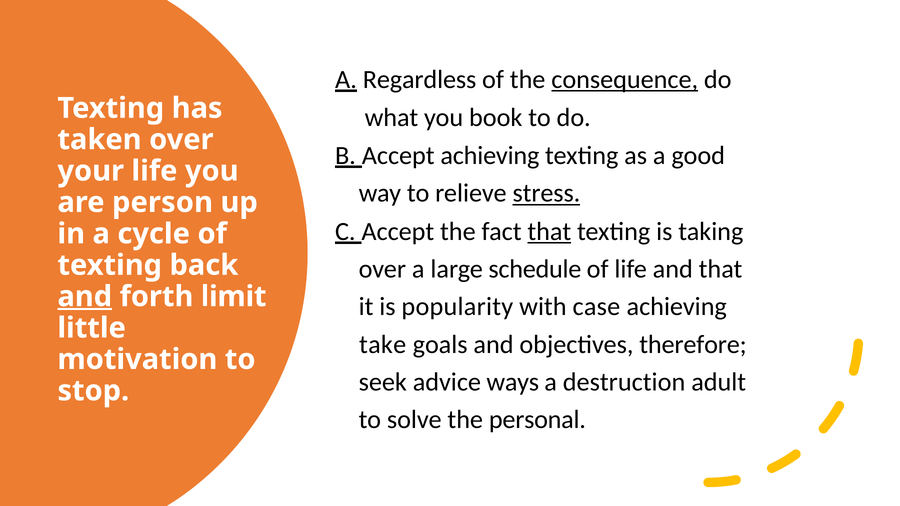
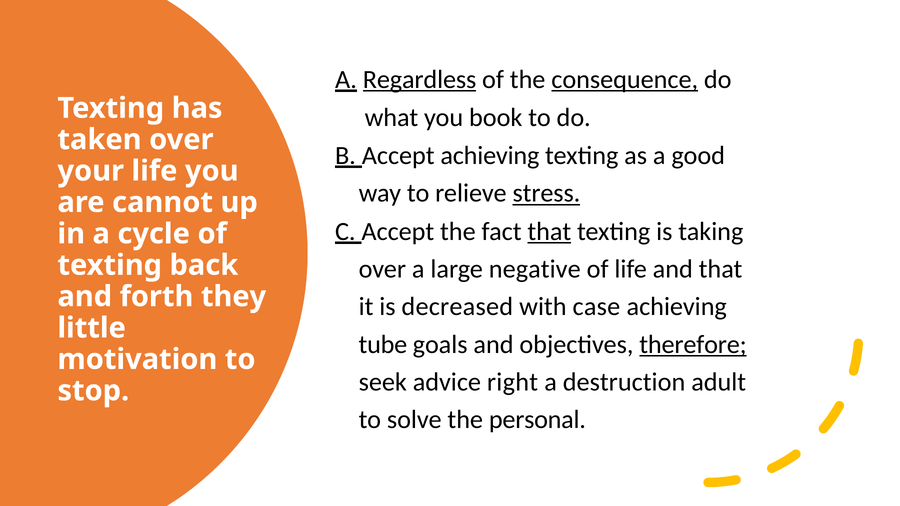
Regardless underline: none -> present (420, 80)
person: person -> cannot (163, 202)
schedule: schedule -> negative (535, 269)
and underline: present -> none (85, 297)
limit: limit -> they (234, 297)
popularity: popularity -> decreased (457, 307)
take: take -> tube (383, 345)
therefore underline: none -> present (693, 345)
ways: ways -> right (513, 382)
